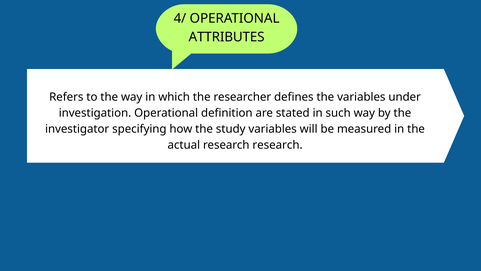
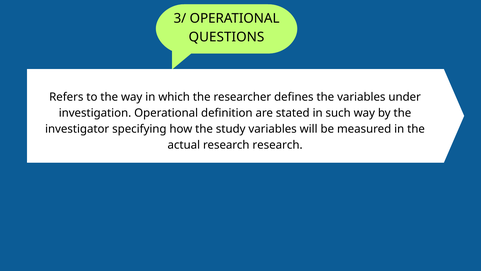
4/: 4/ -> 3/ (180, 18)
ATTRIBUTES: ATTRIBUTES -> QUESTIONS (226, 37)
